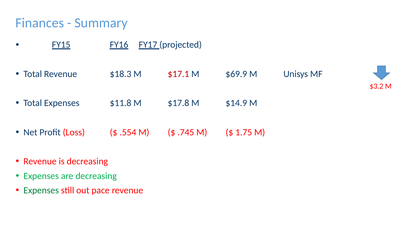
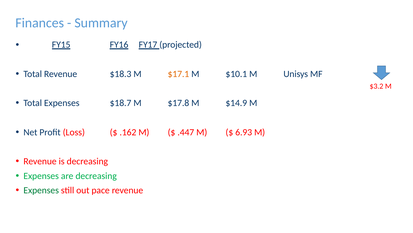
$17.1 colour: red -> orange (178, 74)
$69.9: $69.9 -> $10.1 (236, 74)
$11.8: $11.8 -> $18.7 (121, 103)
.554: .554 -> .162 (128, 132)
.745: .745 -> .447 (186, 132)
1.75: 1.75 -> 6.93 (244, 132)
